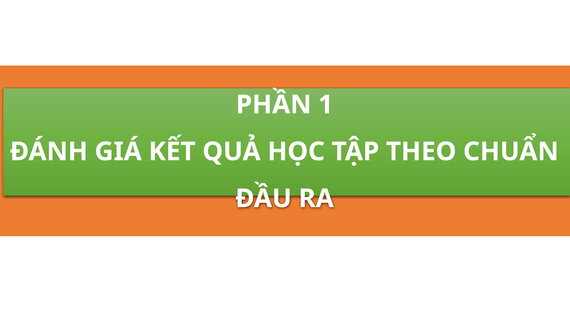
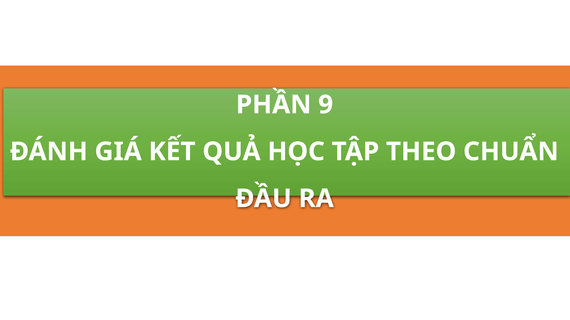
1: 1 -> 9 (326, 105)
